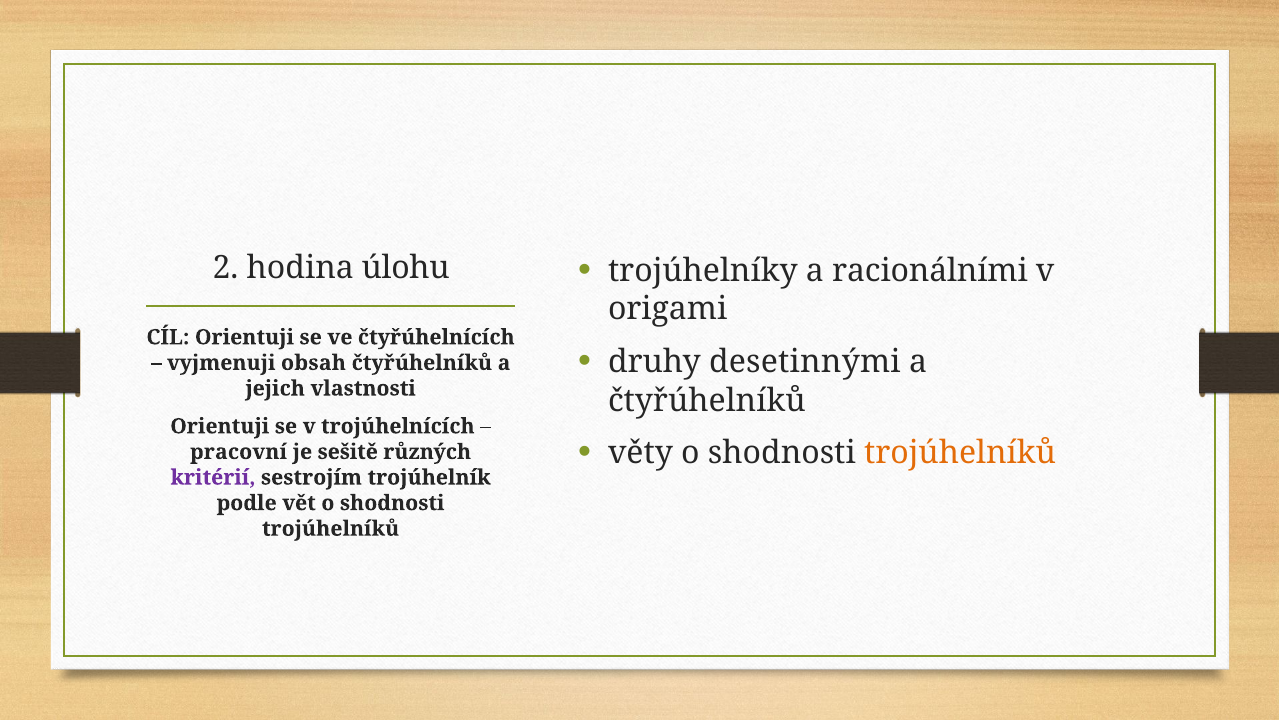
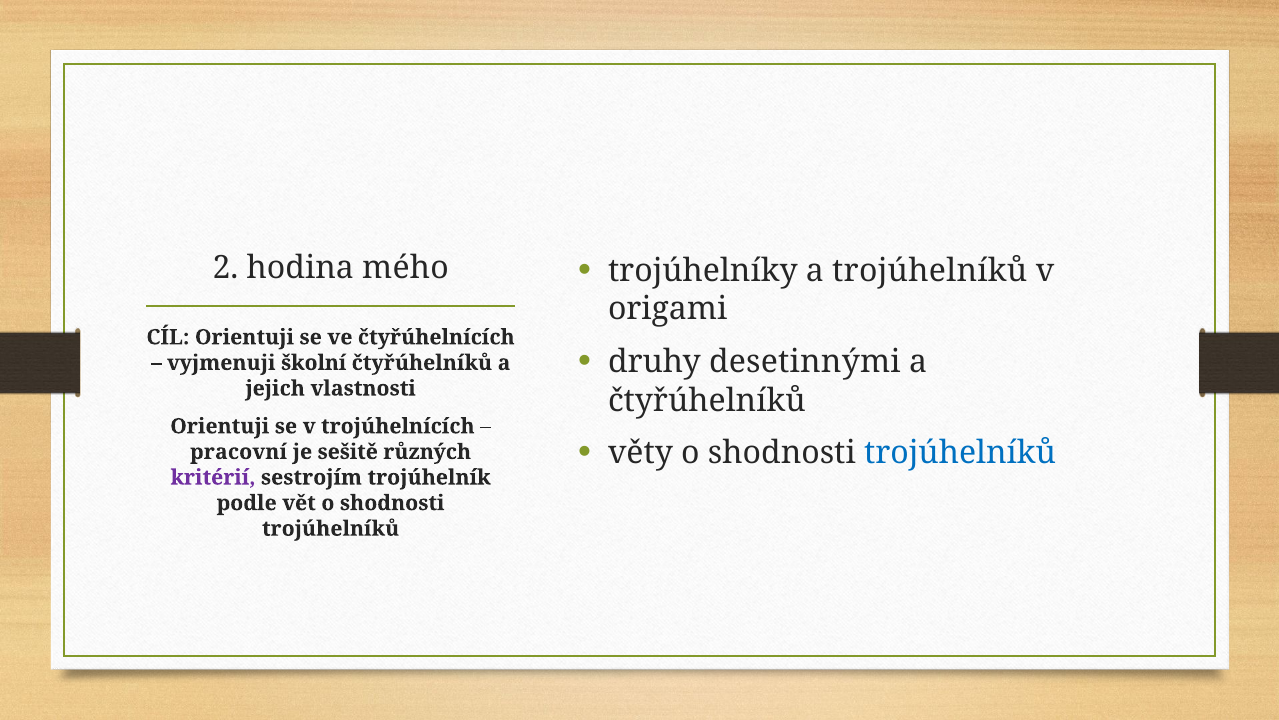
úlohu: úlohu -> mého (406, 268)
a racionálními: racionálními -> trojúhelníků (930, 271)
obsah: obsah -> školní (314, 363)
trojúhelníků colour: orange -> blue (960, 453)
